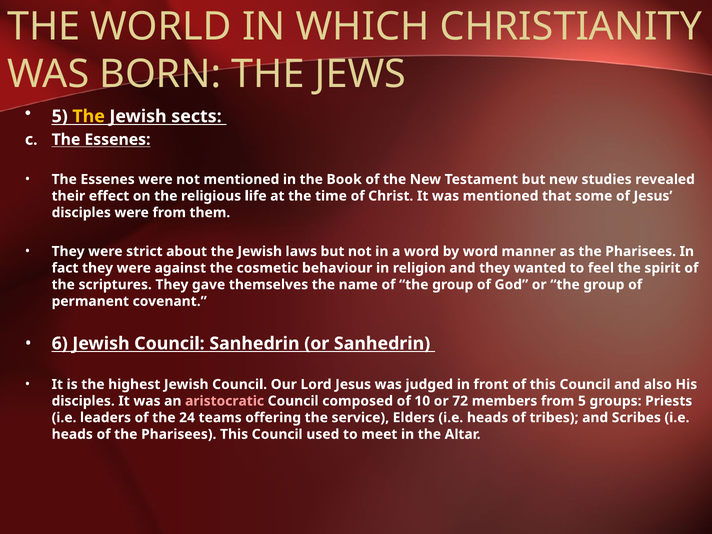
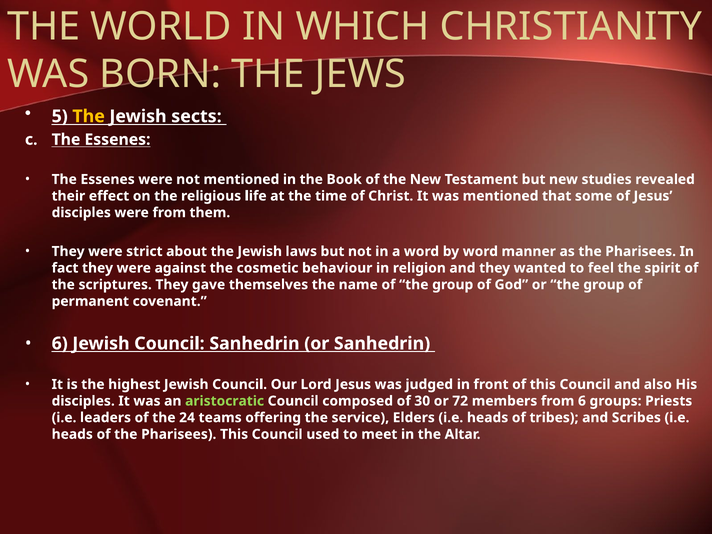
aristocratic colour: pink -> light green (225, 401)
10: 10 -> 30 (422, 401)
from 5: 5 -> 6 (582, 401)
